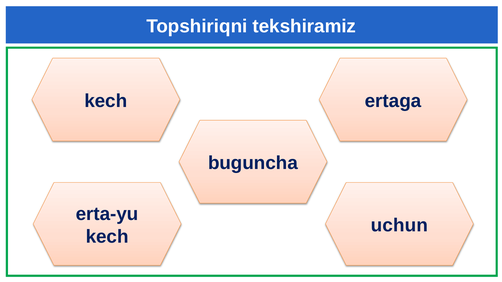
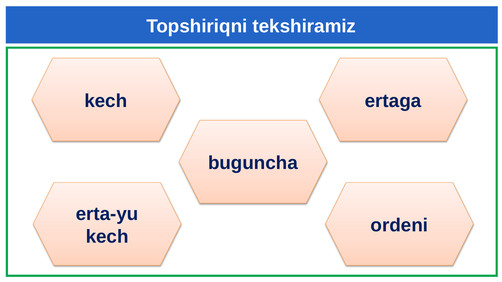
uchun: uchun -> ordeni (399, 226)
